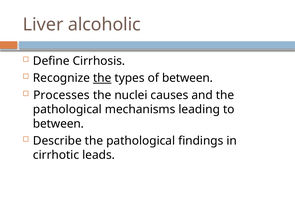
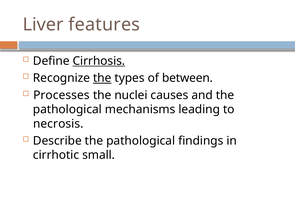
alcoholic: alcoholic -> features (104, 25)
Cirrhosis underline: none -> present (99, 61)
between: between -> necrosis (58, 124)
leads: leads -> small (99, 155)
